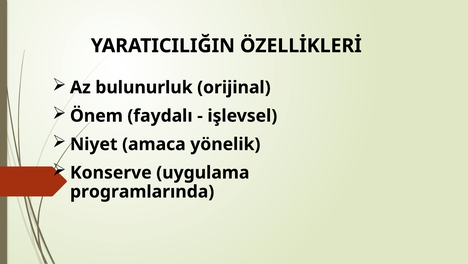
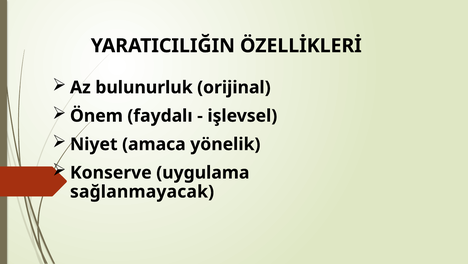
programlarında: programlarında -> sağlanmayacak (142, 191)
